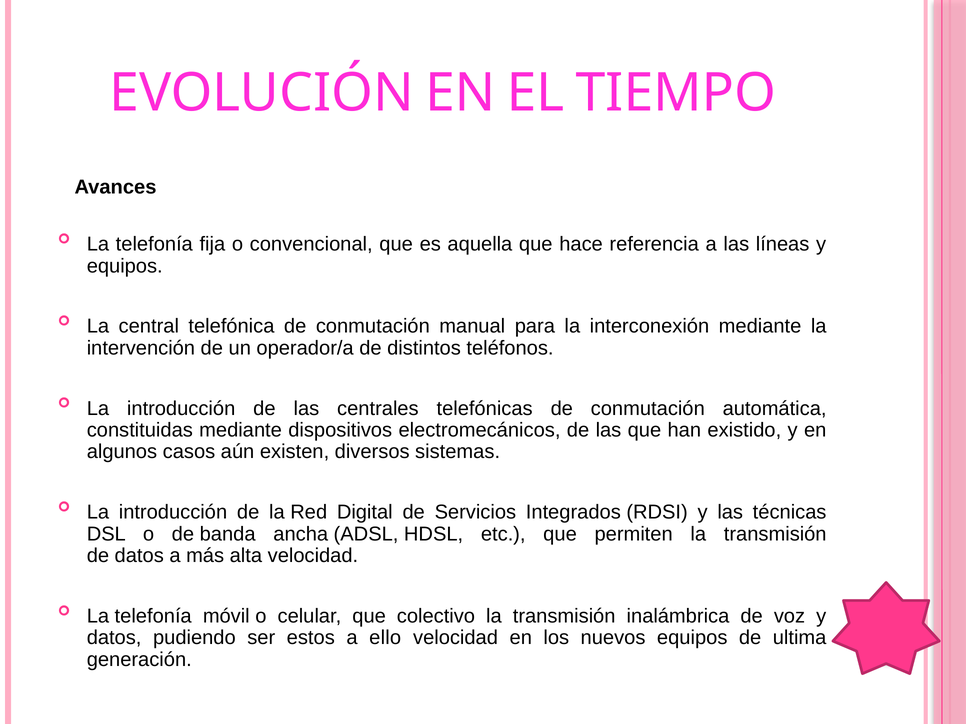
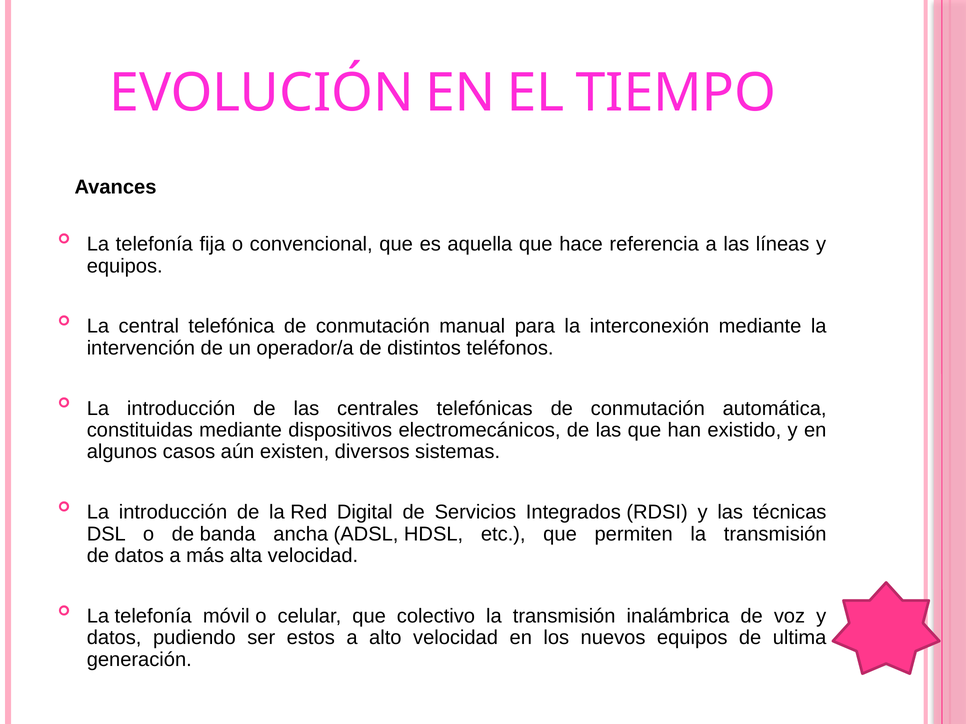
ello: ello -> alto (385, 638)
